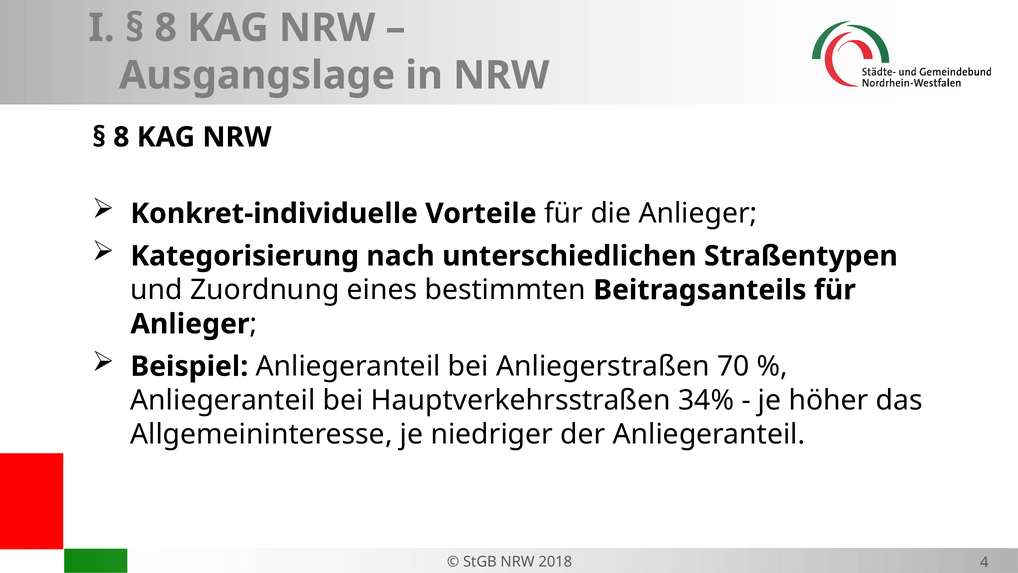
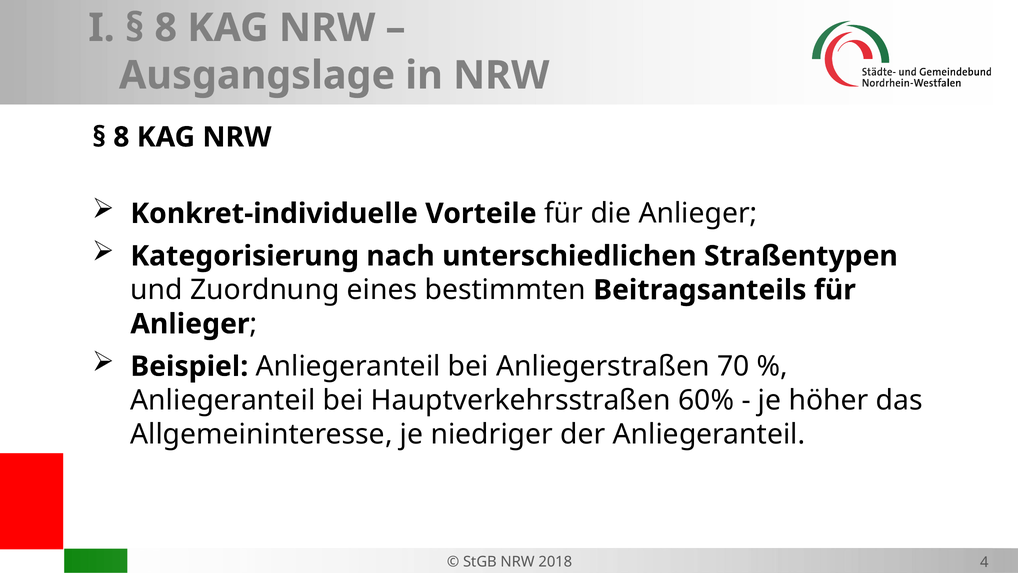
34%: 34% -> 60% (706, 400)
